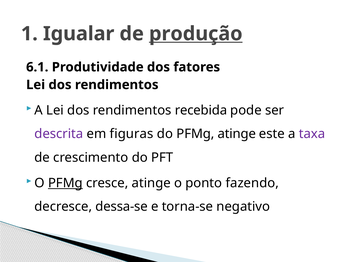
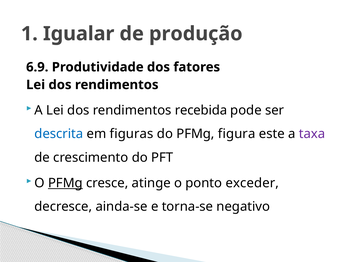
produção underline: present -> none (196, 34)
6.1: 6.1 -> 6.9 (37, 67)
descrita colour: purple -> blue (59, 134)
PFMg atinge: atinge -> figura (237, 134)
fazendo: fazendo -> exceder (252, 183)
dessa-se: dessa-se -> ainda-se (122, 206)
